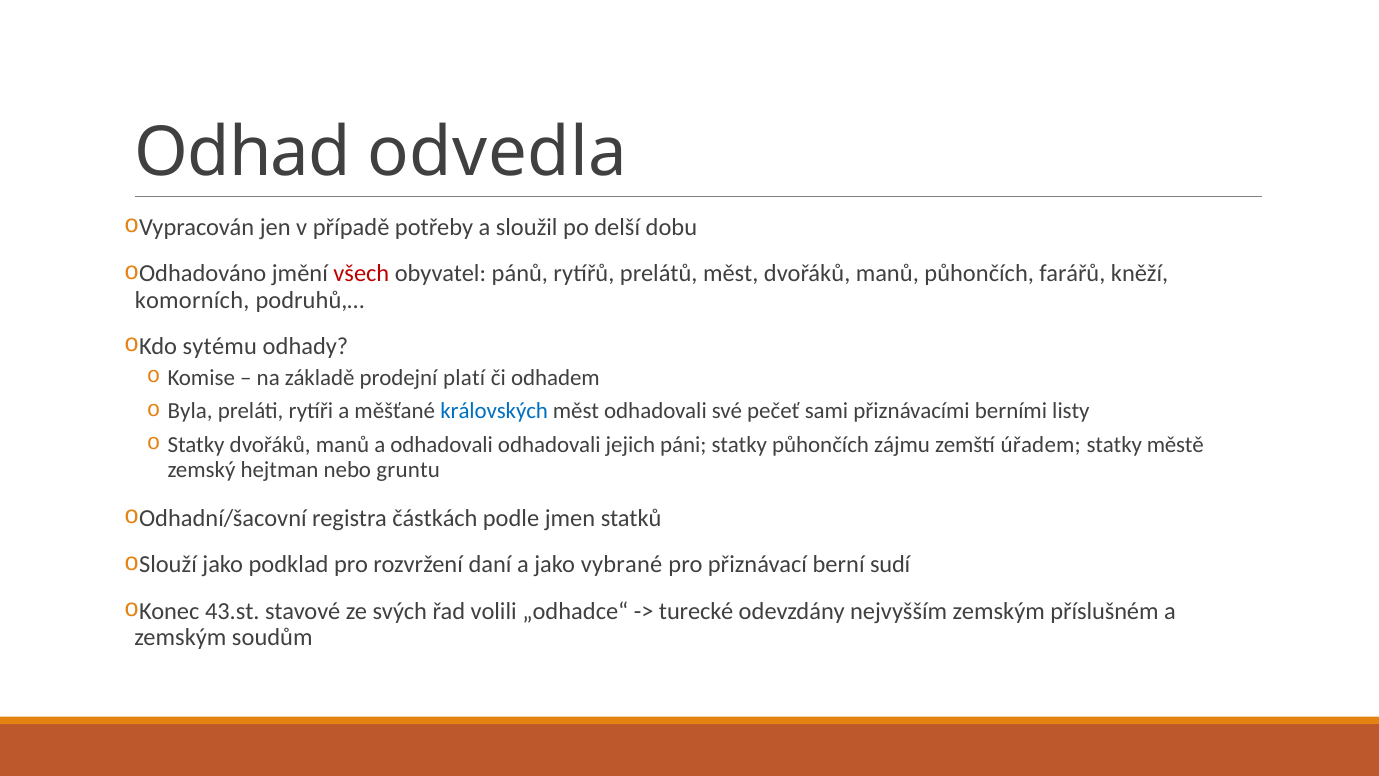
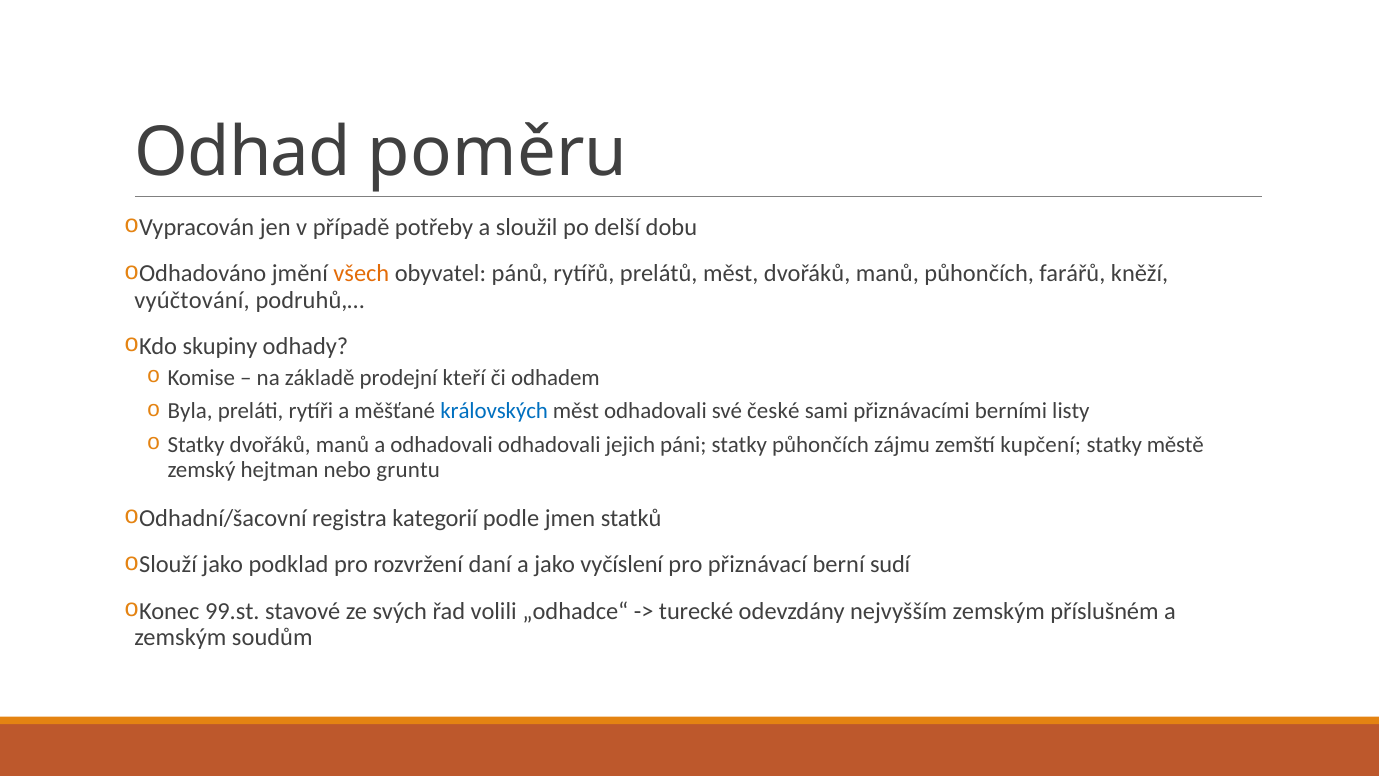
odvedla: odvedla -> poměru (498, 153)
všech colour: red -> orange (361, 273)
komorních: komorních -> vyúčtování (192, 300)
sytému: sytému -> skupiny (220, 346)
platí: platí -> kteří (464, 378)
pečeť: pečeť -> české (773, 411)
úřadem: úřadem -> kupčení (1041, 445)
částkách: částkách -> kategorií (435, 518)
vybrané: vybrané -> vyčíslení (622, 564)
43.st: 43.st -> 99.st (232, 611)
